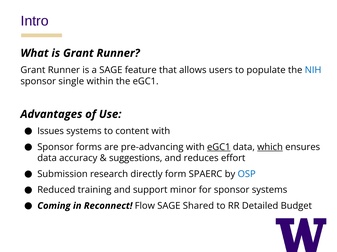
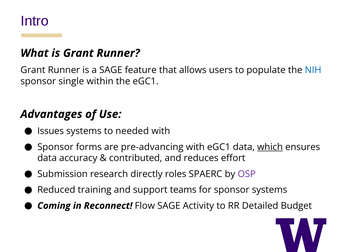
content: content -> needed (132, 131)
eGC1 underline: present -> none (219, 147)
suggestions: suggestions -> contributed (136, 159)
form: form -> roles (176, 175)
OSP colour: blue -> purple (247, 175)
minor: minor -> teams (183, 190)
Shared: Shared -> Activity (198, 206)
